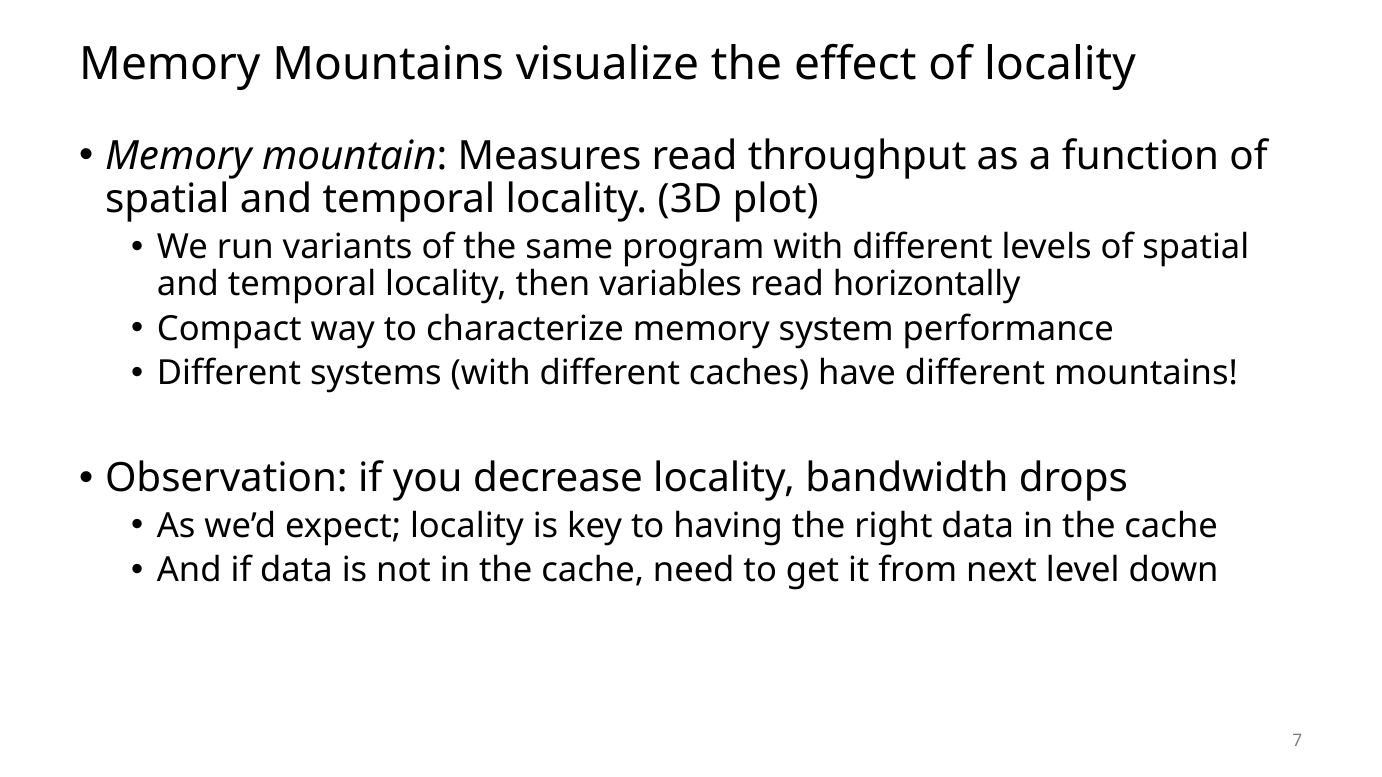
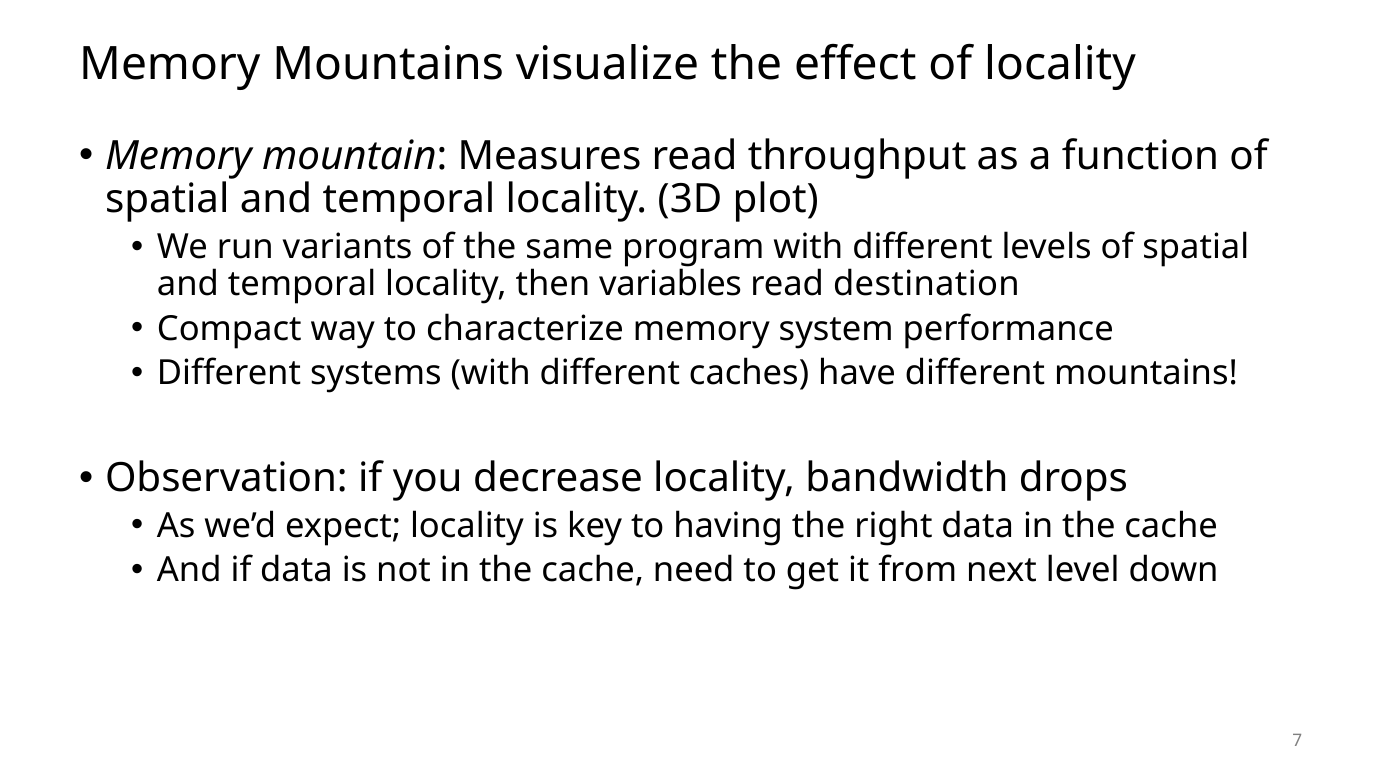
horizontally: horizontally -> destination (926, 285)
